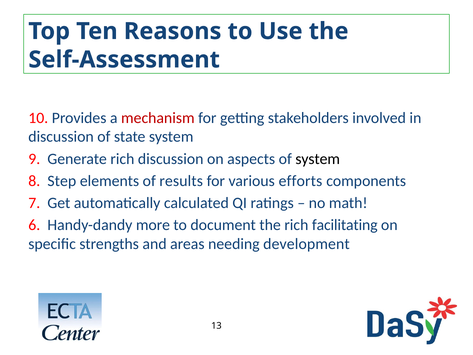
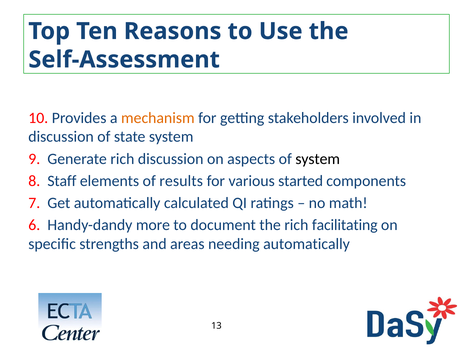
mechanism colour: red -> orange (158, 118)
Step: Step -> Staff (62, 181)
efforts: efforts -> started (301, 181)
needing development: development -> automatically (307, 244)
